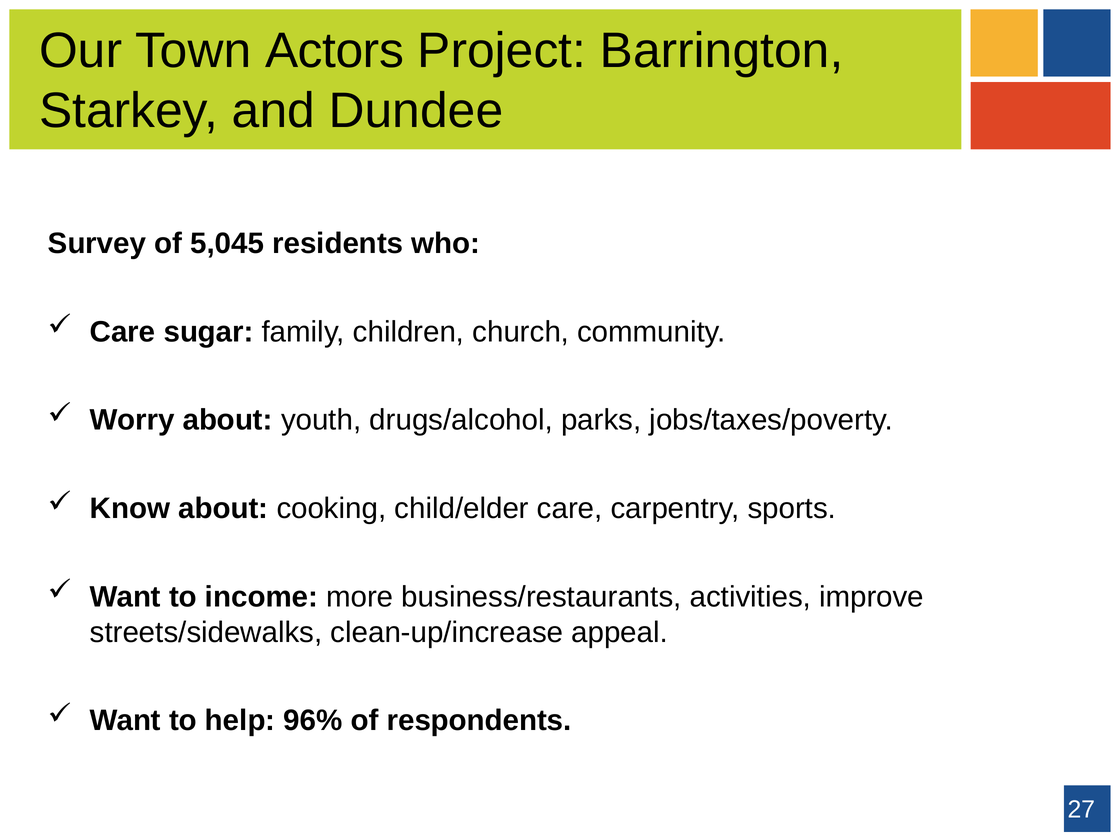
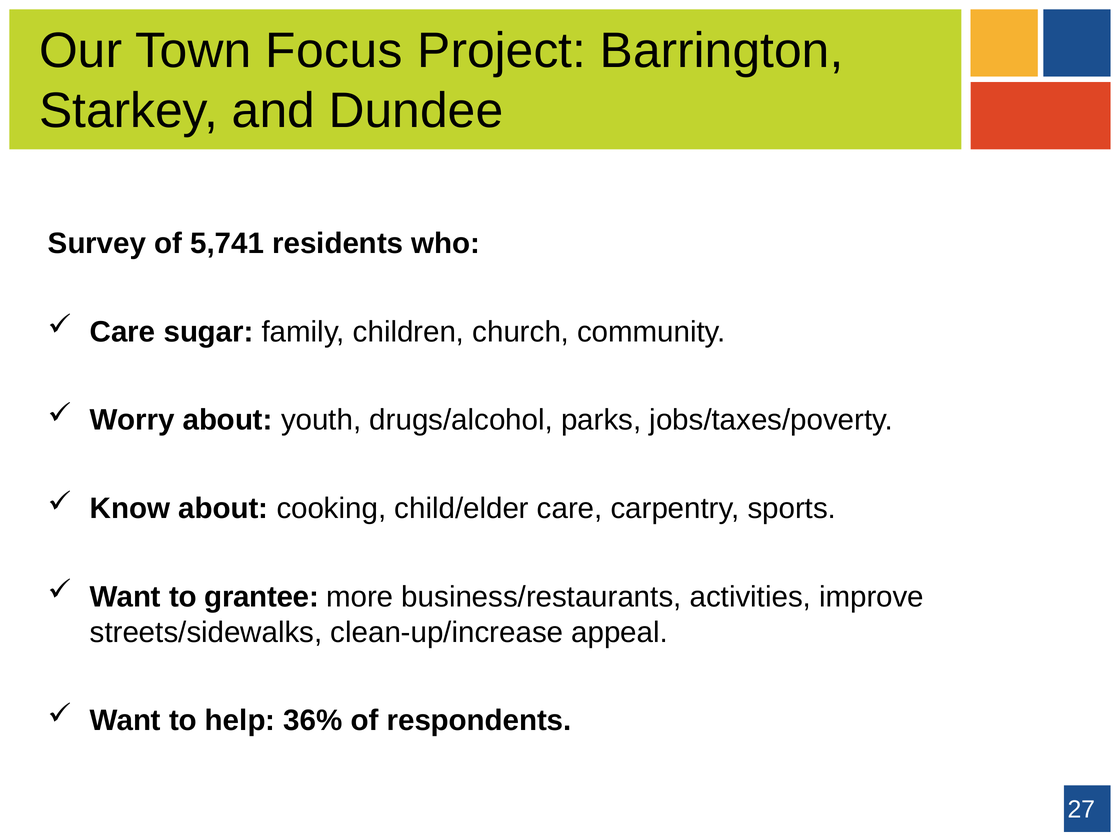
Actors: Actors -> Focus (334, 51)
5,045: 5,045 -> 5,741 (227, 243)
income: income -> grantee (262, 597)
96%: 96% -> 36% (313, 721)
